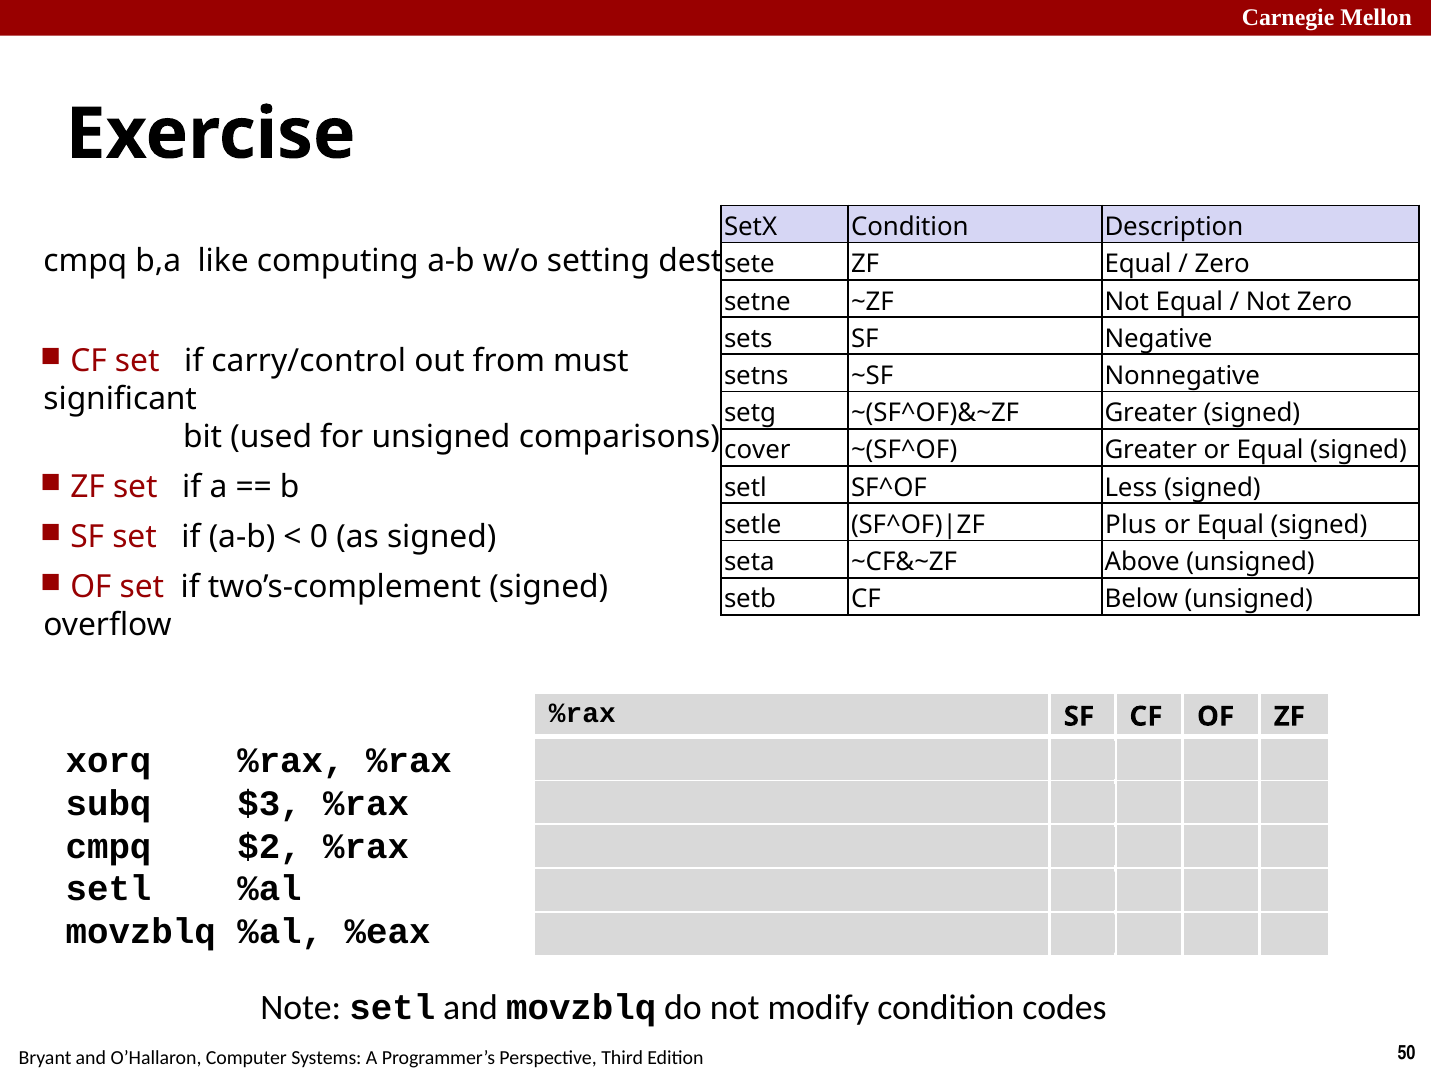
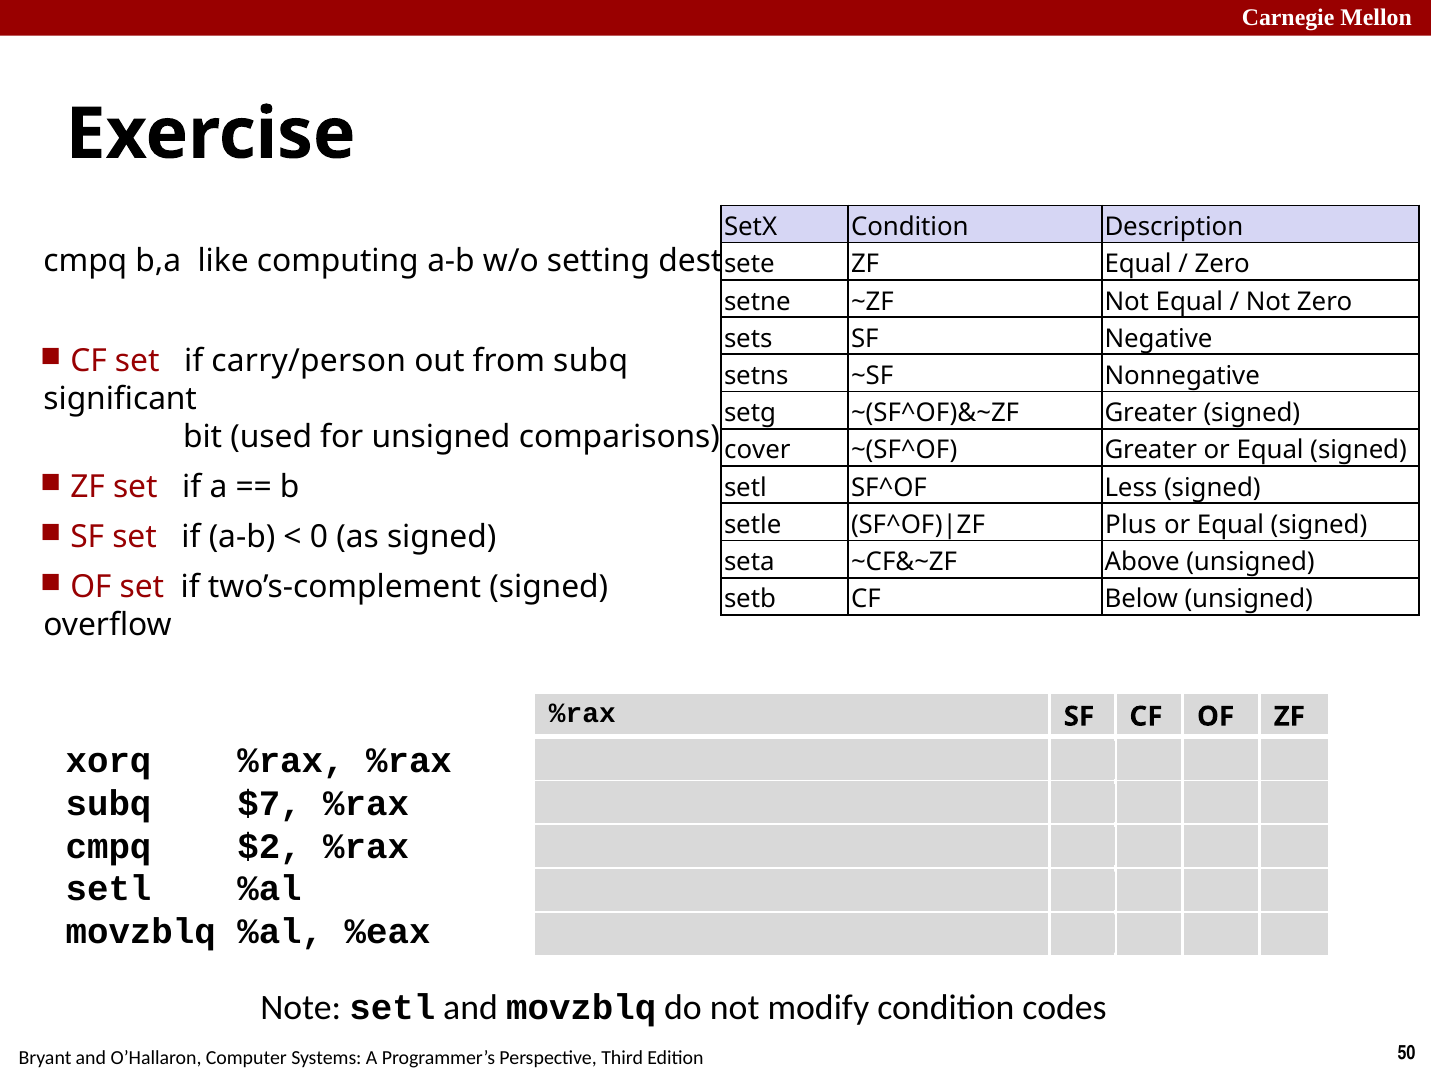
carry/control: carry/control -> carry/person (309, 361)
from must: must -> subq (591, 361)
$3: $3 -> $7 (269, 803)
